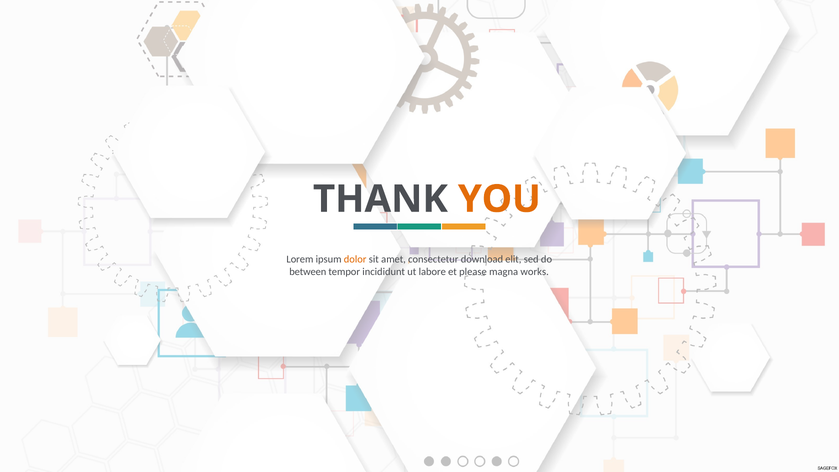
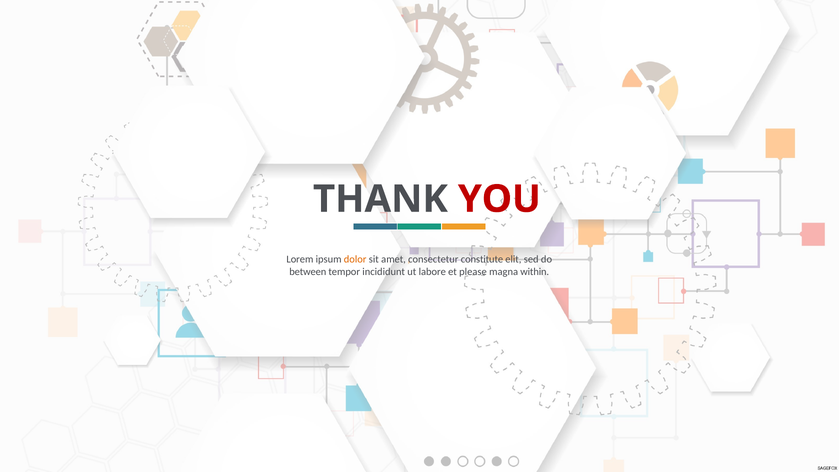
YOU colour: orange -> red (499, 199)
download: download -> constitute (482, 259)
works: works -> within (535, 272)
